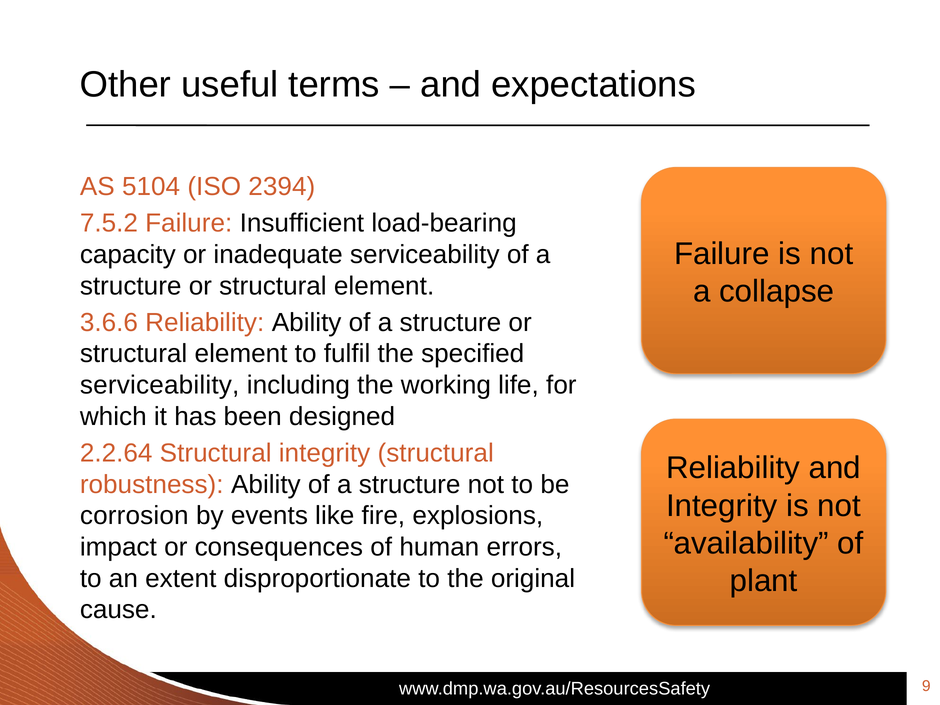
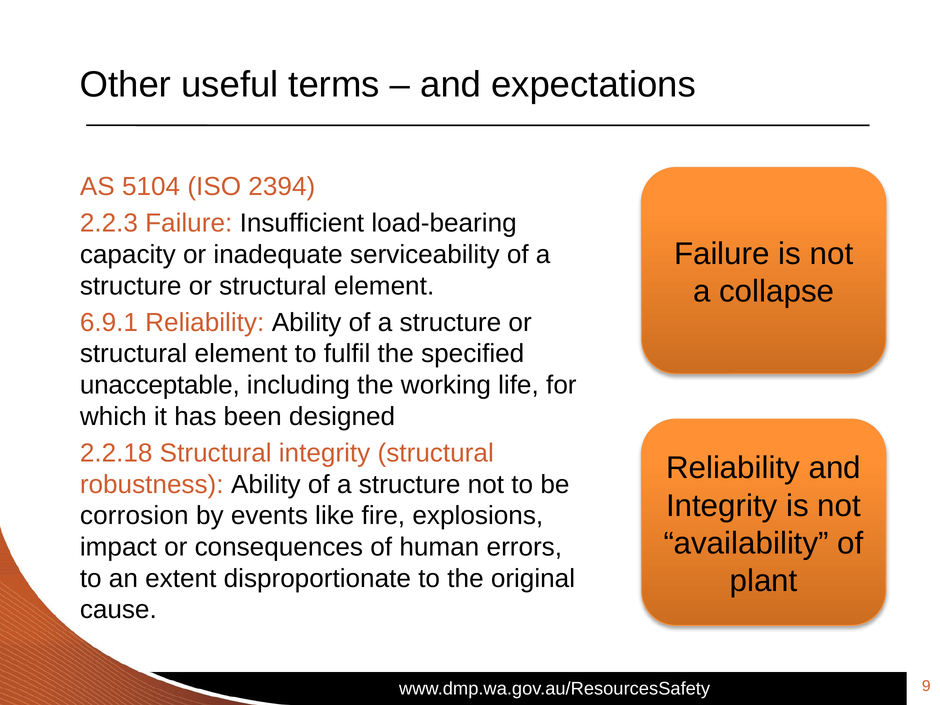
7.5.2: 7.5.2 -> 2.2.3 (109, 223)
3.6.6: 3.6.6 -> 6.9.1 (109, 323)
serviceability: serviceability -> unacceptable (160, 385)
2.2.64: 2.2.64 -> 2.2.18 (116, 453)
